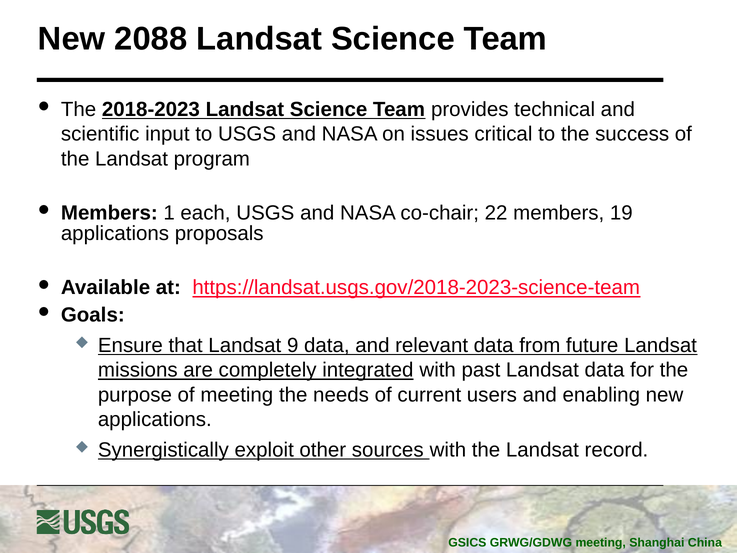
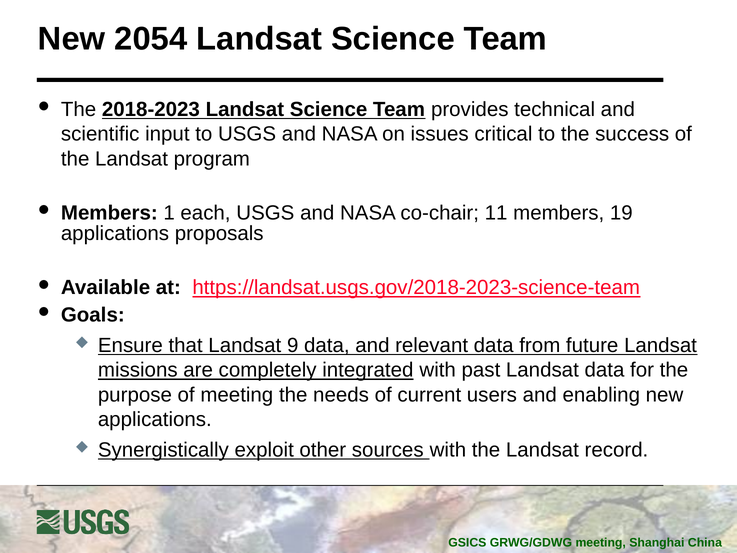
2088: 2088 -> 2054 (151, 39)
22: 22 -> 11 (496, 213)
